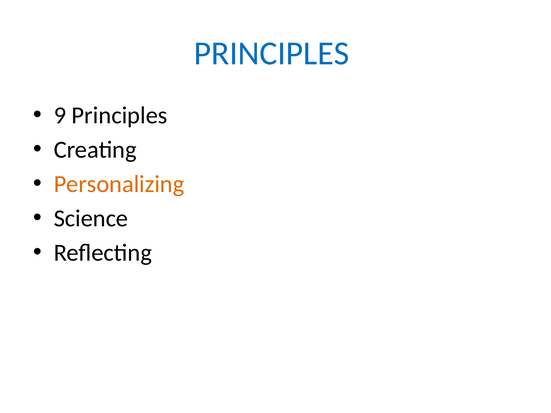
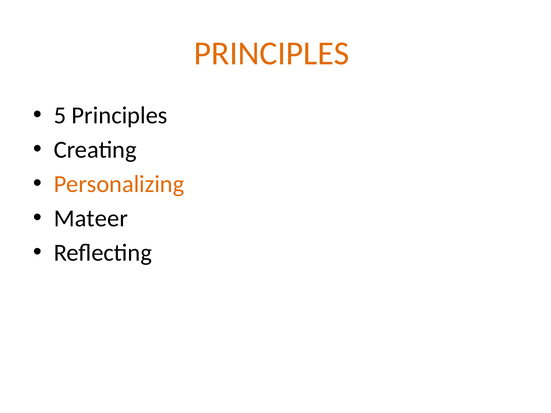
PRINCIPLES colour: blue -> orange (272, 53)
9: 9 -> 5 (60, 116)
Science: Science -> Mateer (91, 218)
